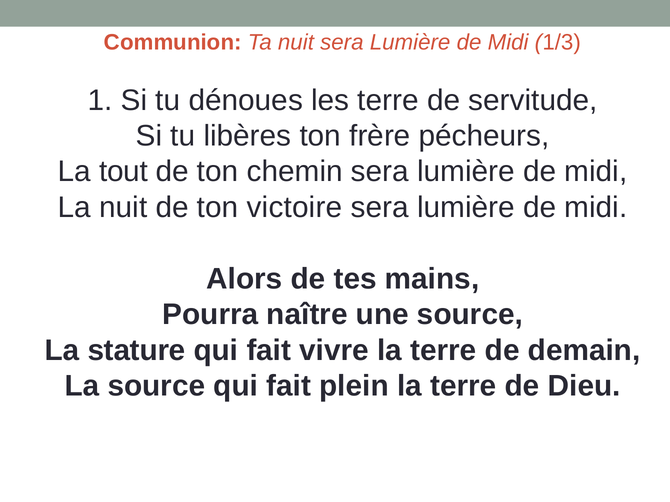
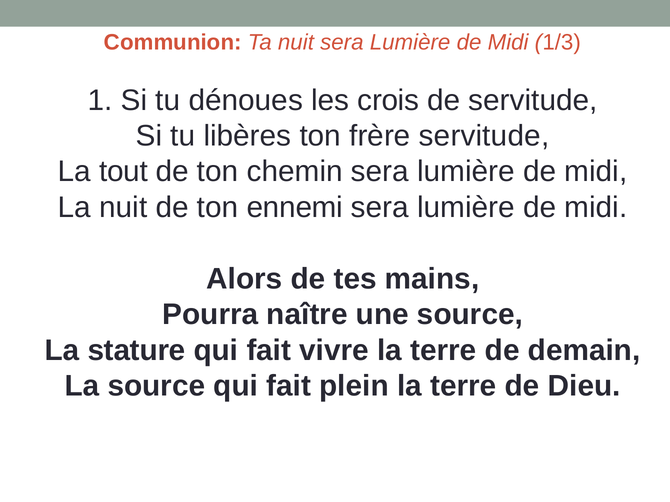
les terre: terre -> crois (388, 100)
frère pécheurs: pécheurs -> servitude (484, 136)
victoire: victoire -> ennemi (295, 208)
